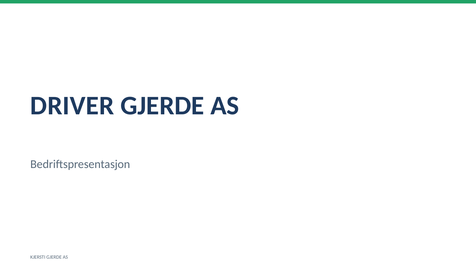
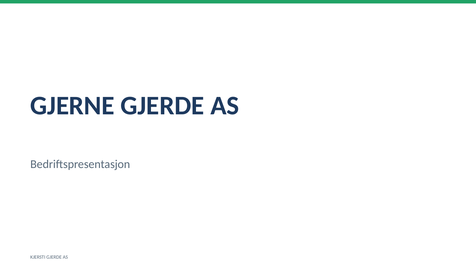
DRIVER: DRIVER -> GJERNE (72, 106)
